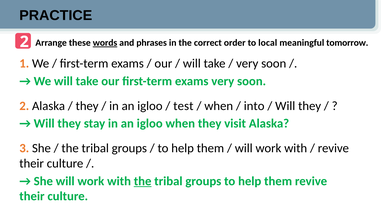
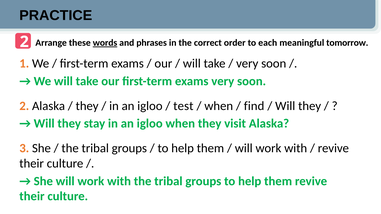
local: local -> each (268, 43)
into: into -> find (254, 106)
the underline: present -> none (143, 181)
